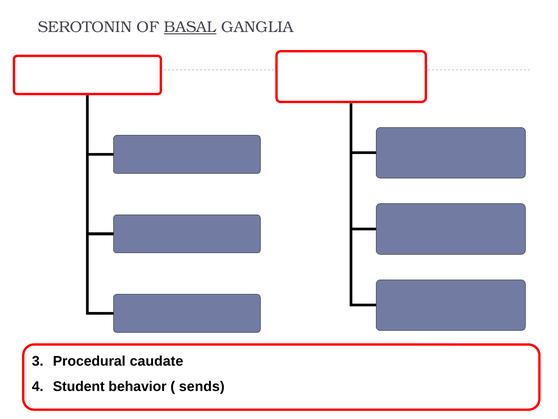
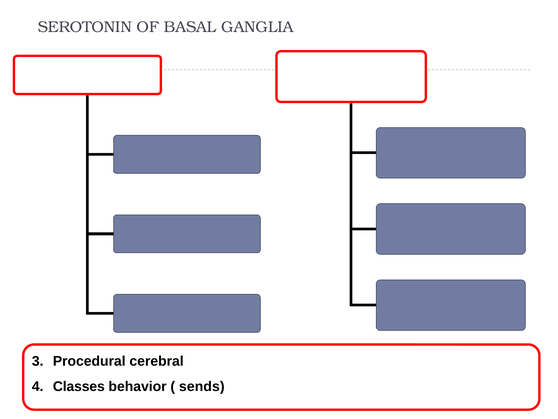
BASAL underline: present -> none (190, 27)
caudate: caudate -> cerebral (157, 361)
Student: Student -> Classes (79, 386)
